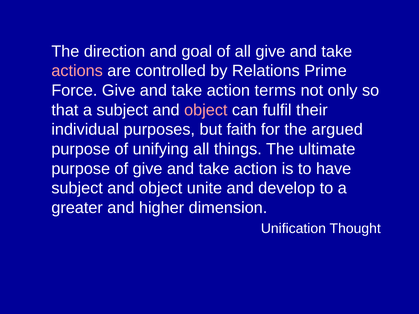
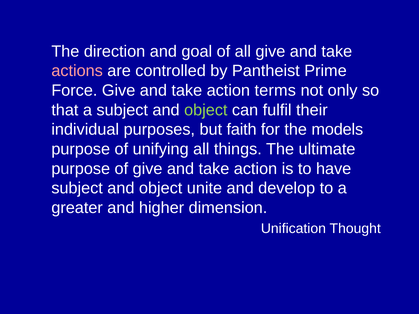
Relations: Relations -> Pantheist (266, 71)
object colour: pink -> light green (206, 110)
argued: argued -> models (337, 130)
